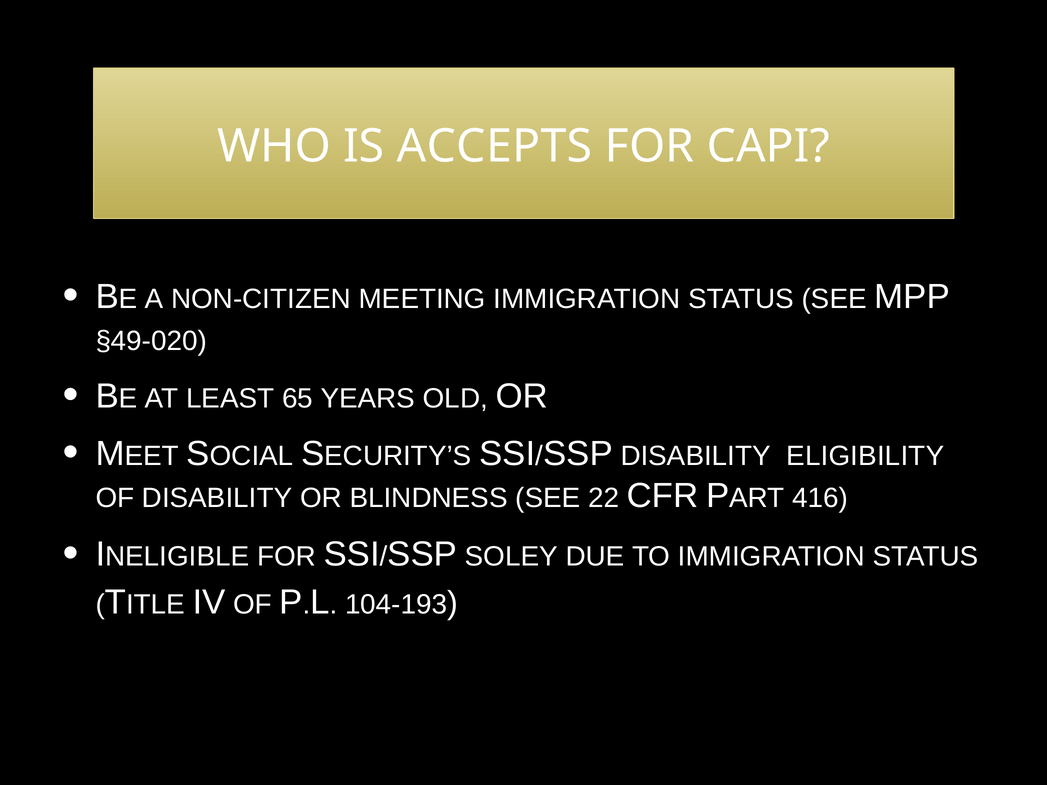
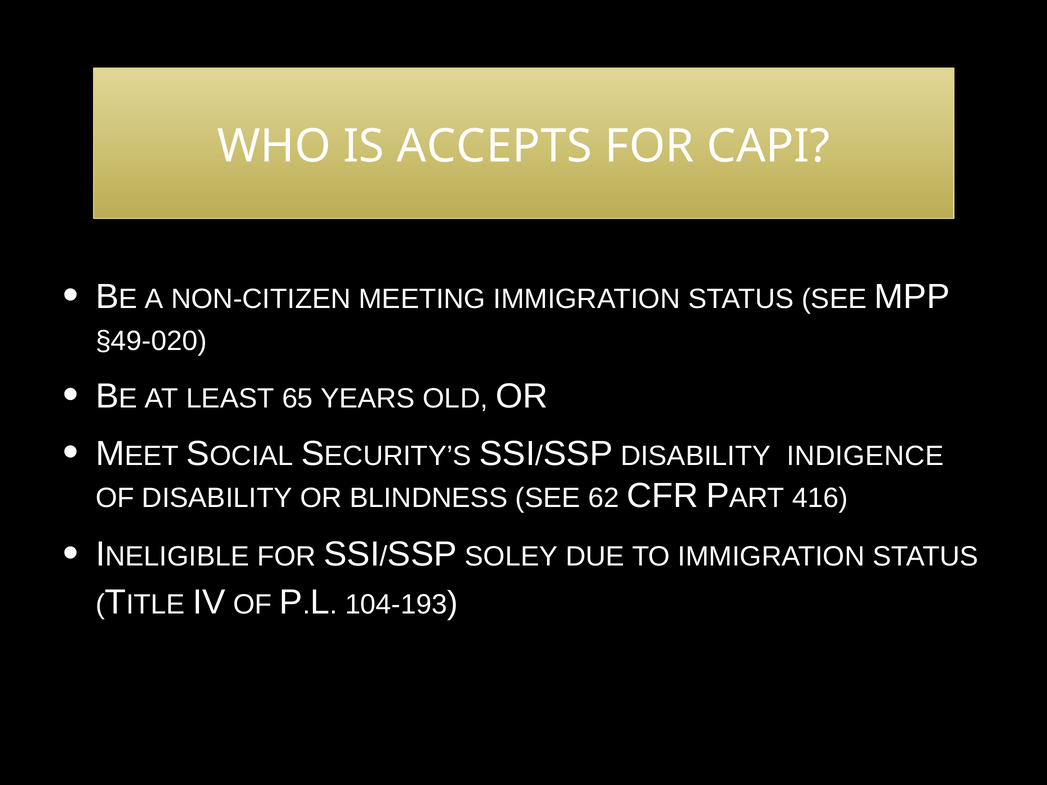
ELIGIBILITY: ELIGIBILITY -> INDIGENCE (865, 456)
22: 22 -> 62 (604, 498)
